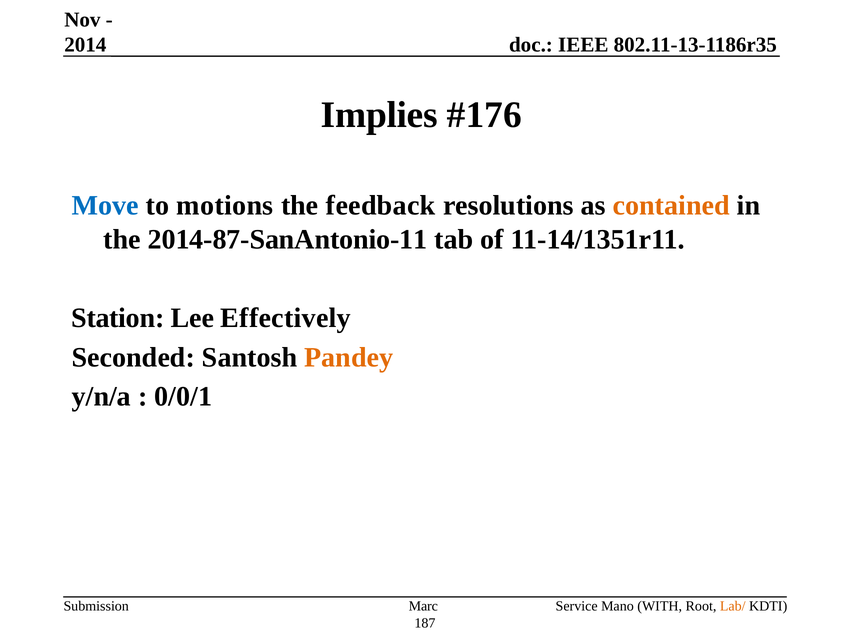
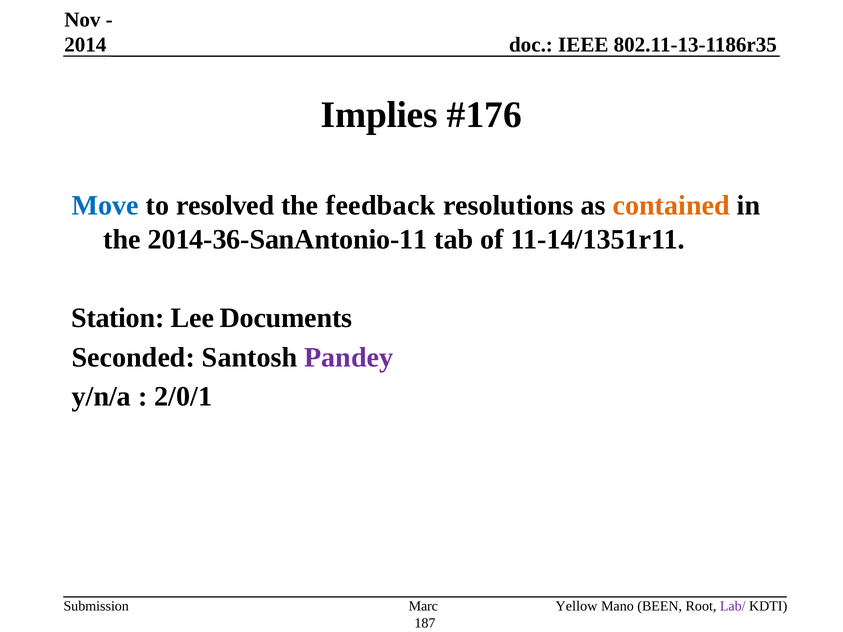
motions: motions -> resolved (225, 206)
2014-87-SanAntonio-11: 2014-87-SanAntonio-11 -> 2014-36-SanAntonio-11 (288, 239)
Effectively: Effectively -> Documents (286, 318)
Pandey colour: orange -> purple (349, 357)
0/0/1: 0/0/1 -> 2/0/1 (183, 397)
Service: Service -> Yellow (577, 606)
WITH: WITH -> BEEN (660, 606)
Lab/ colour: orange -> purple (733, 606)
